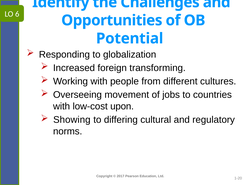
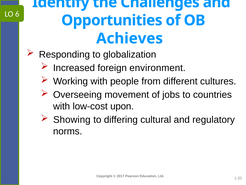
Potential: Potential -> Achieves (130, 38)
transforming: transforming -> environment (158, 68)
